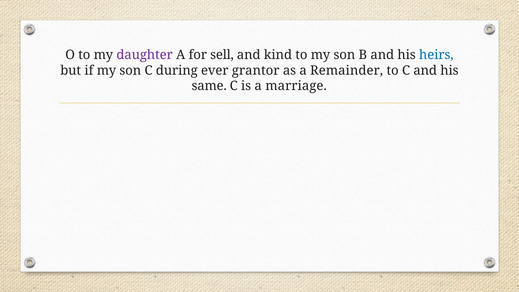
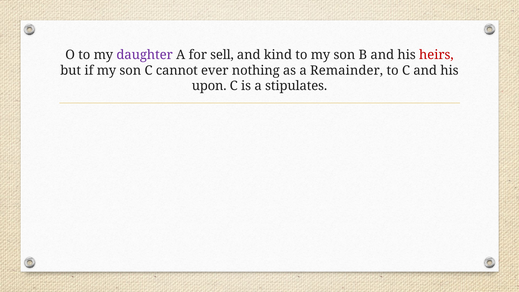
heirs colour: blue -> red (436, 55)
during: during -> cannot (177, 70)
grantor: grantor -> nothing (256, 70)
same: same -> upon (209, 86)
marriage: marriage -> stipulates (296, 86)
